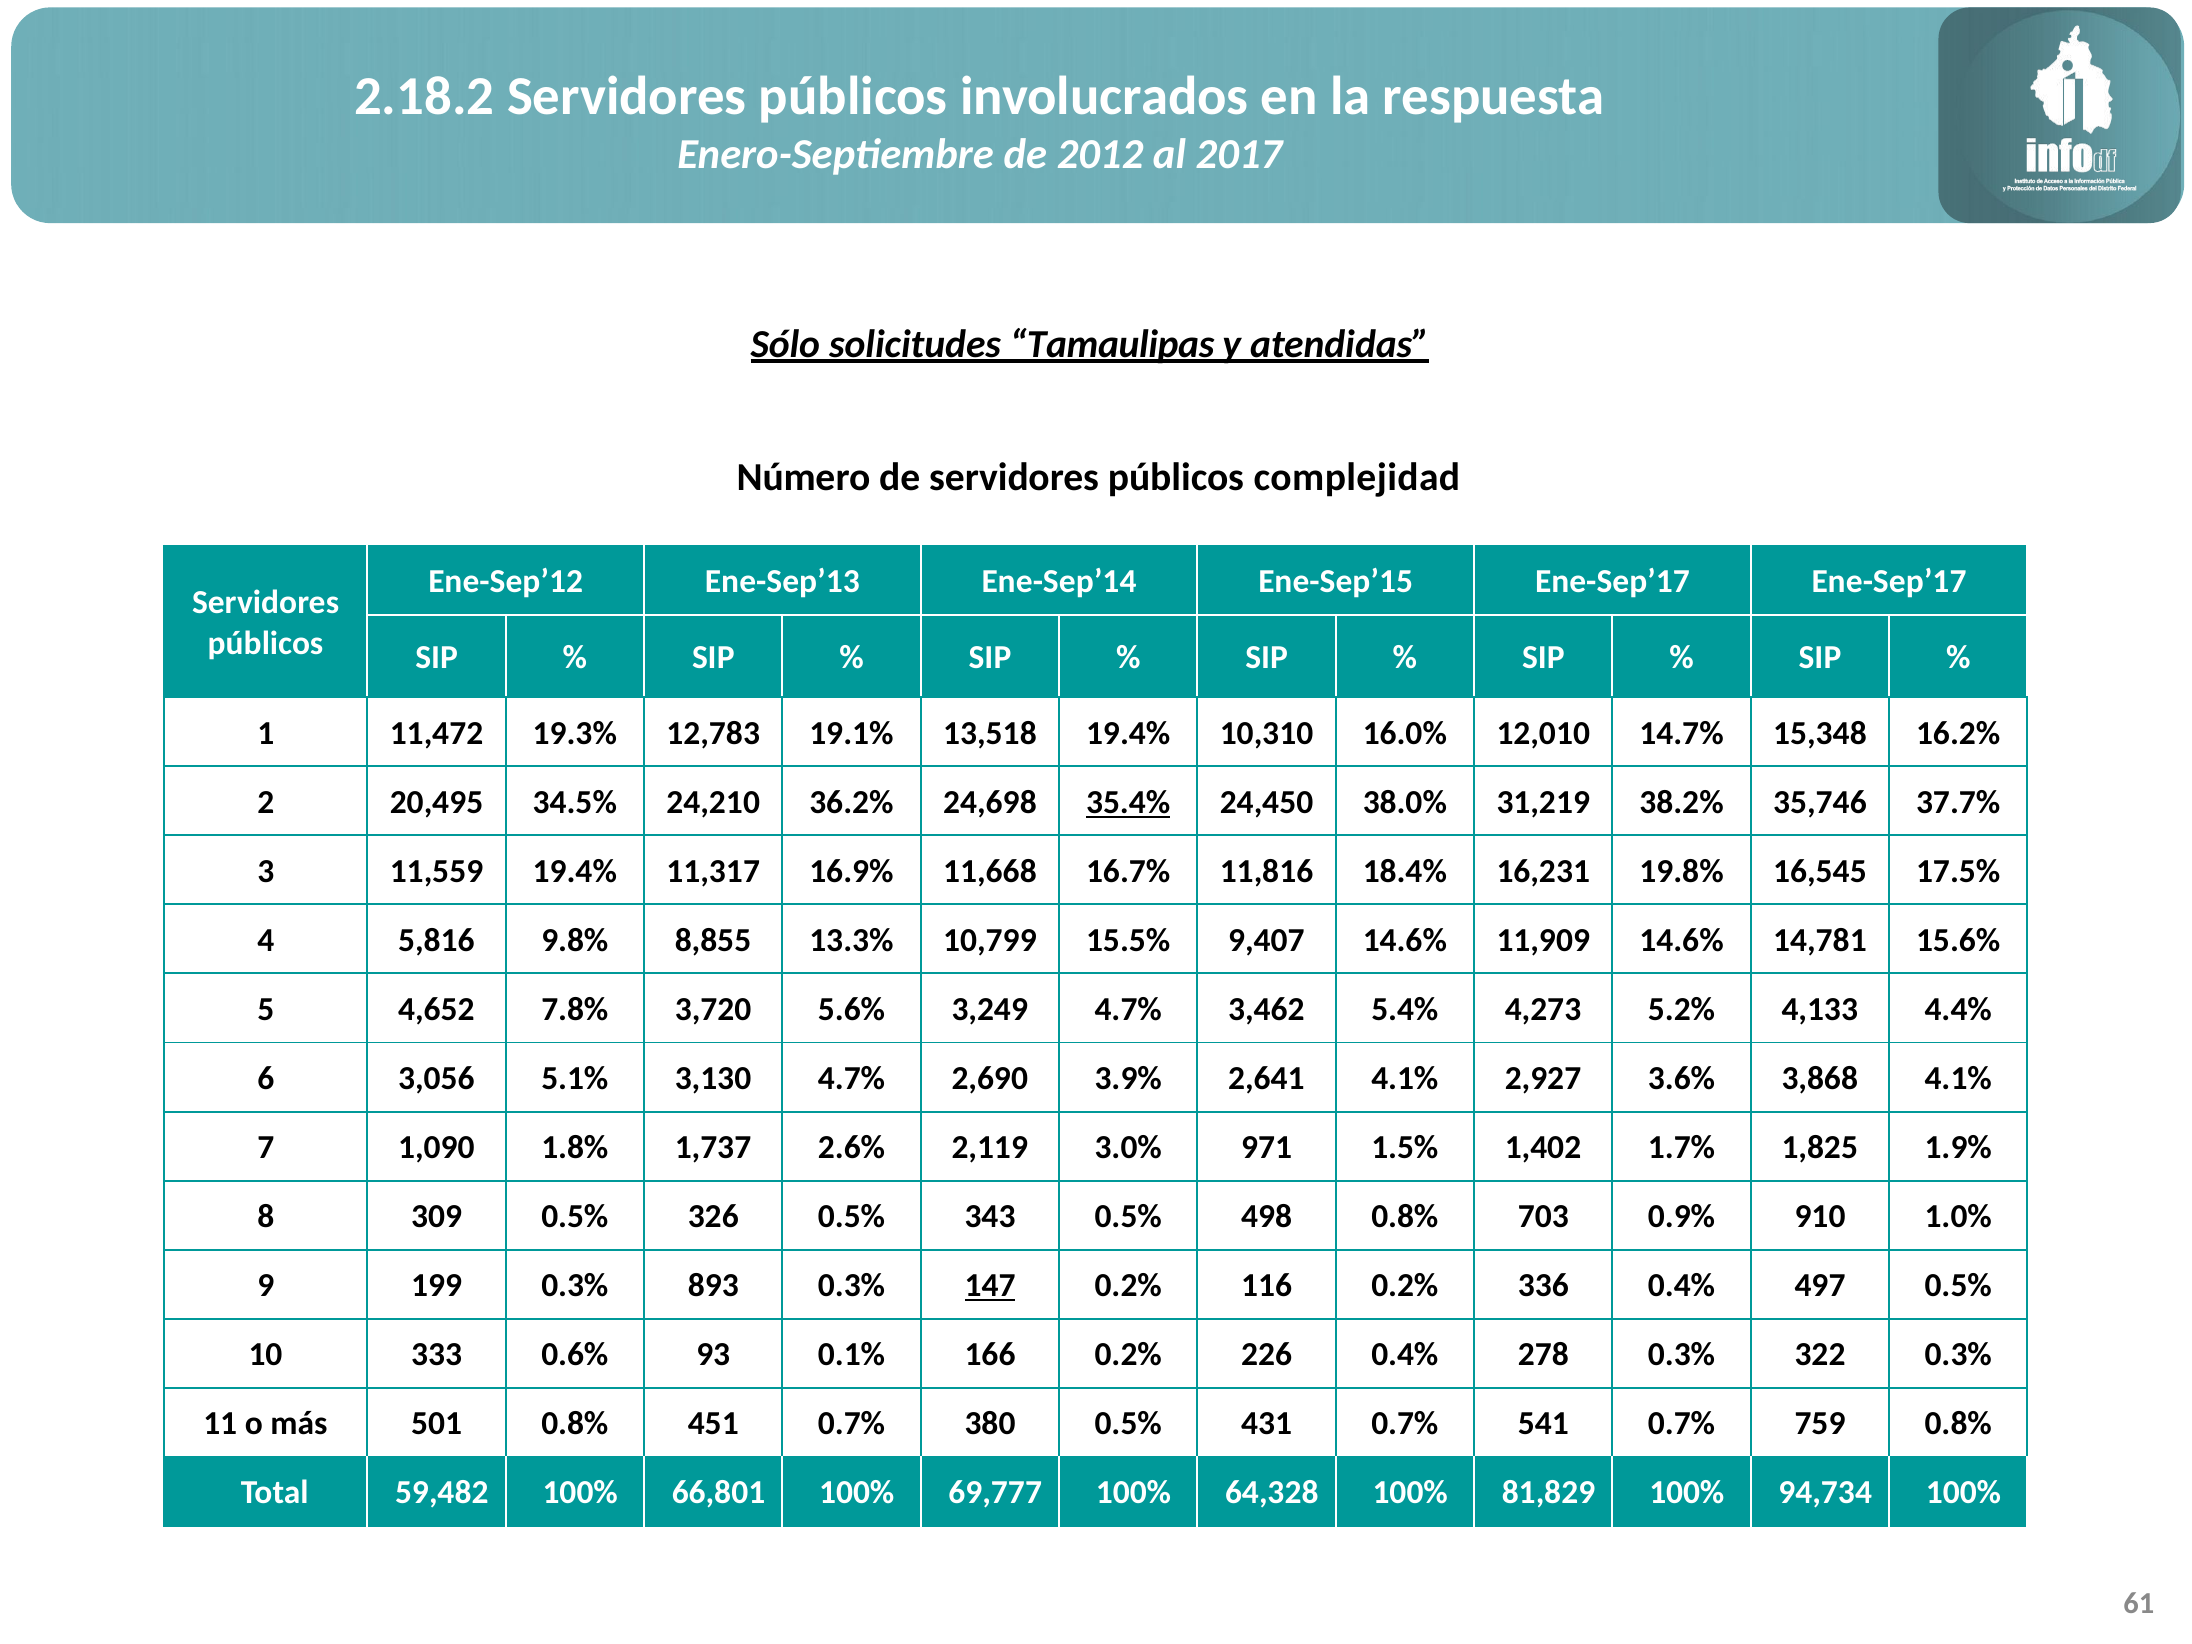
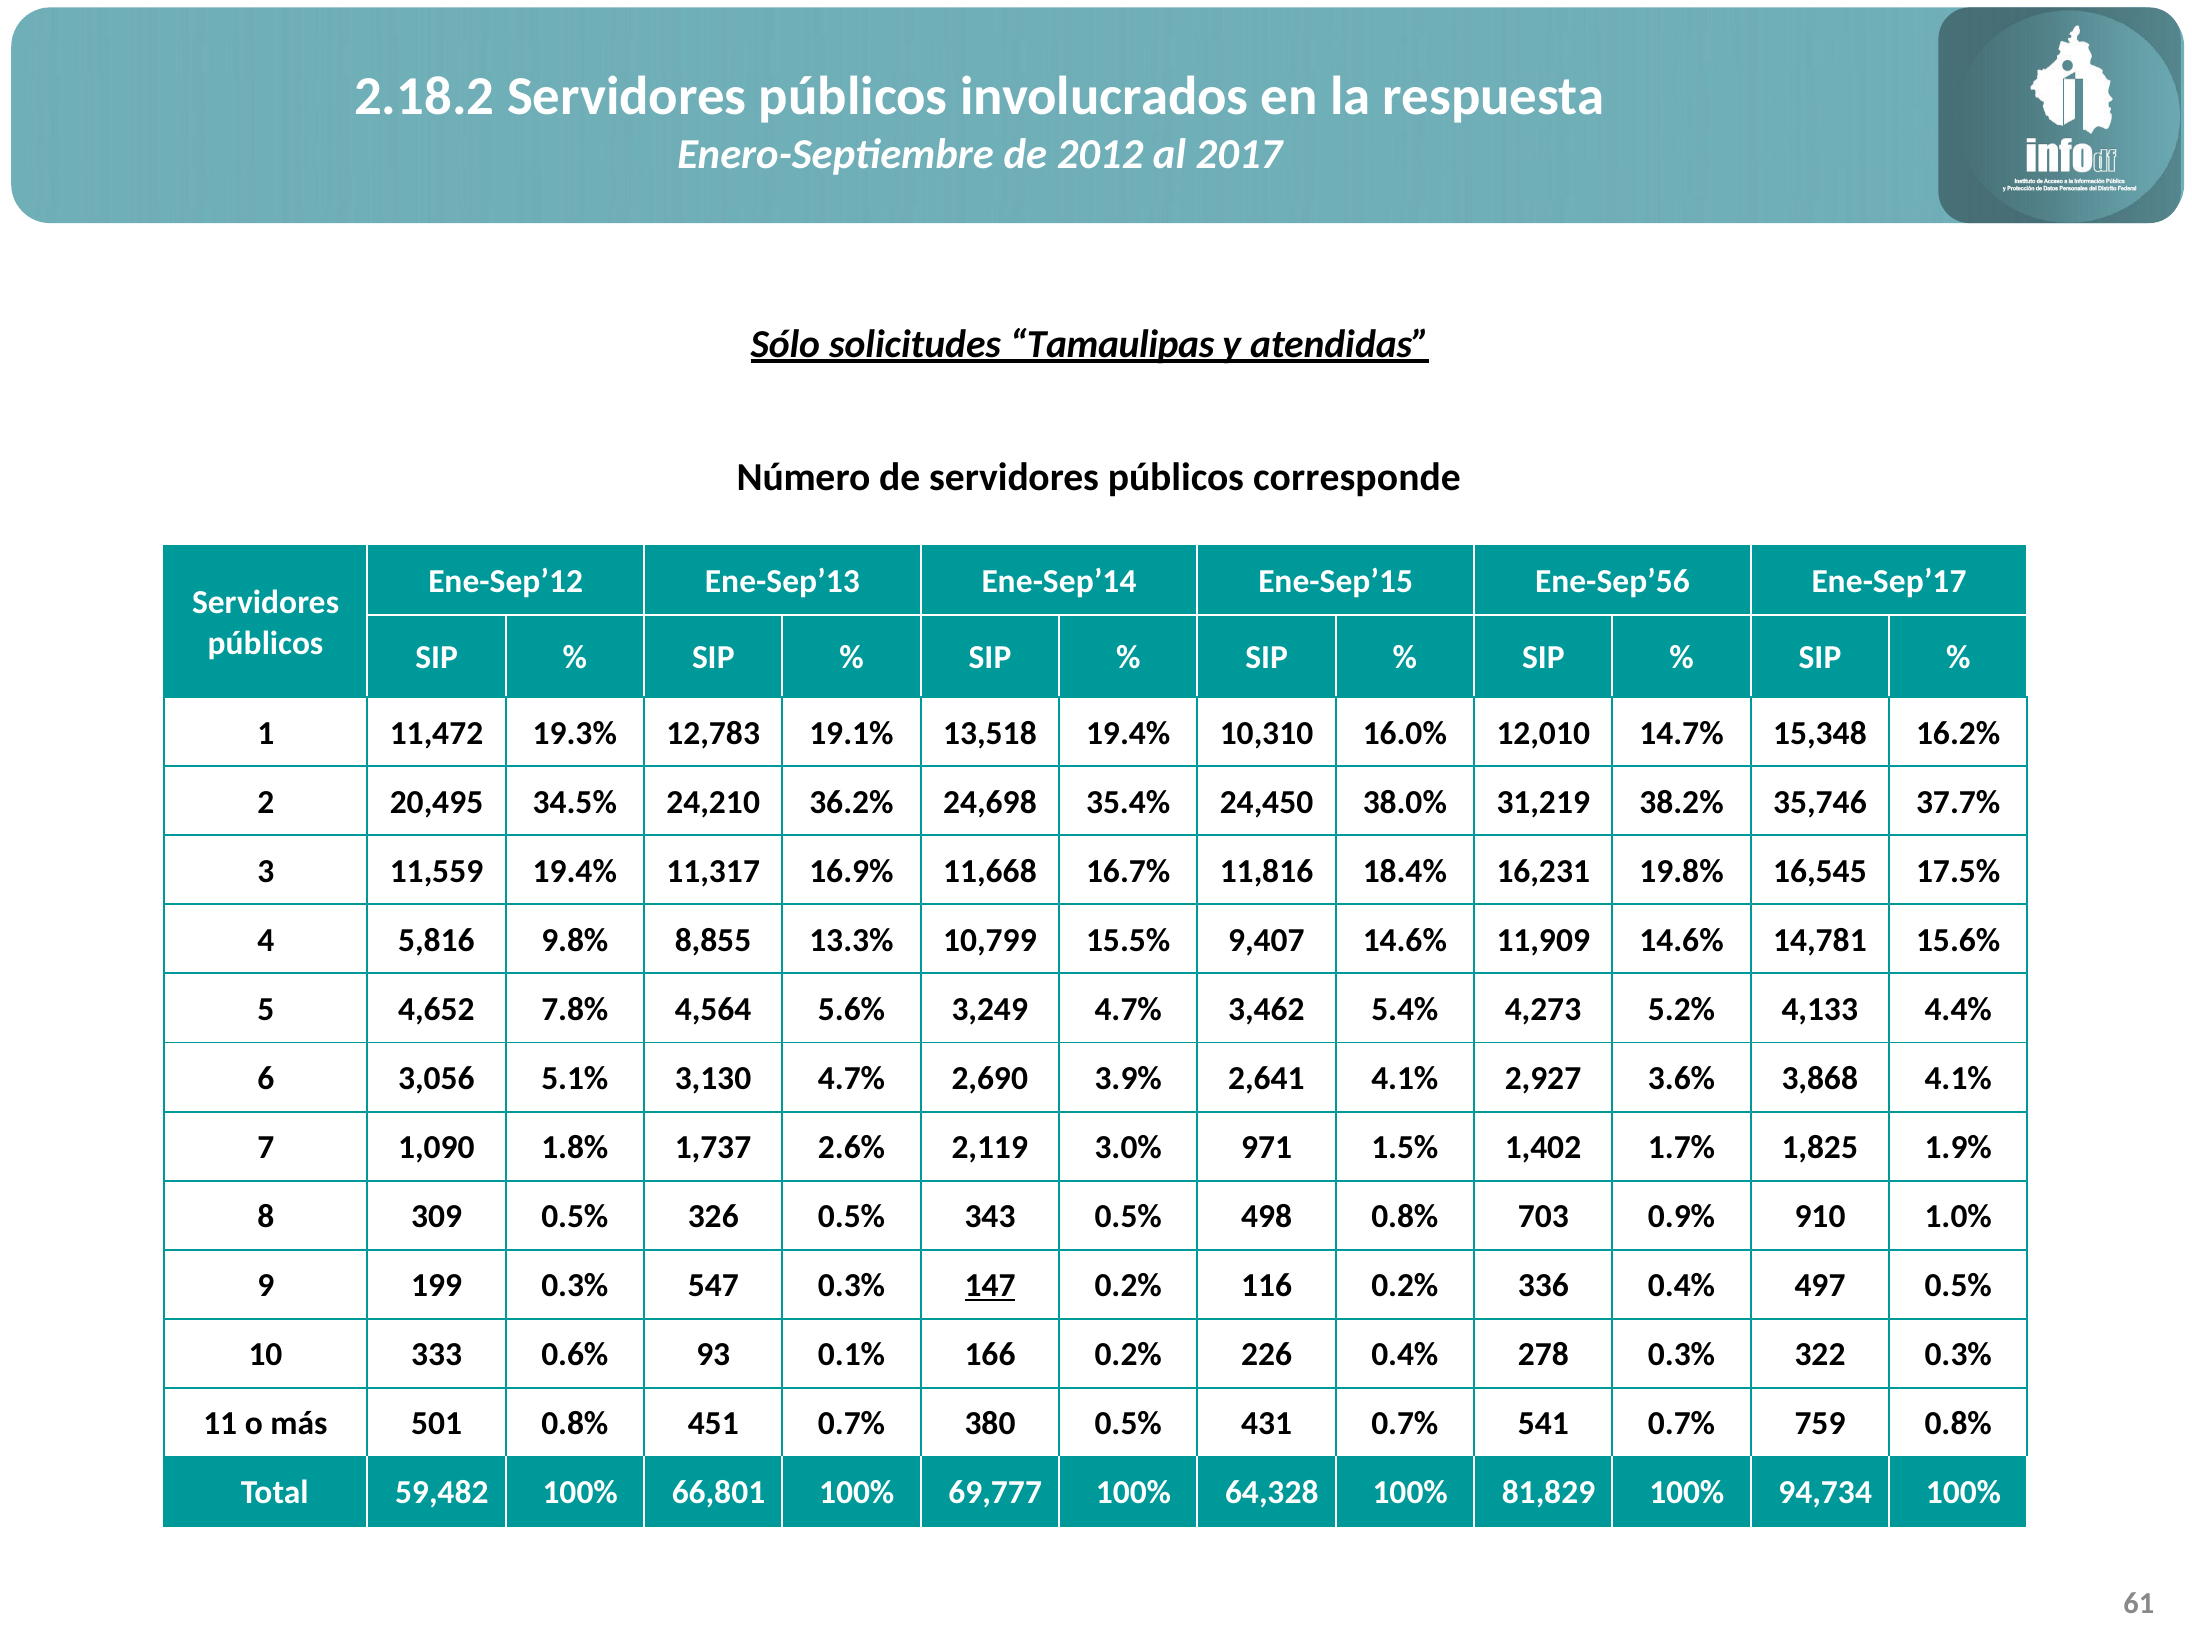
complejidad: complejidad -> corresponde (1357, 477)
Ene-Sep’15 Ene-Sep’17: Ene-Sep’17 -> Ene-Sep’56 (1612, 582)
35.4% underline: present -> none (1128, 802)
3,720: 3,720 -> 4,564 (713, 1010)
893: 893 -> 547 (713, 1286)
